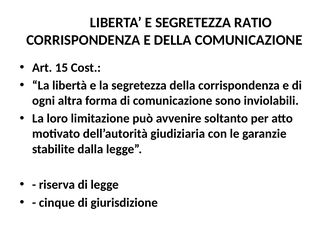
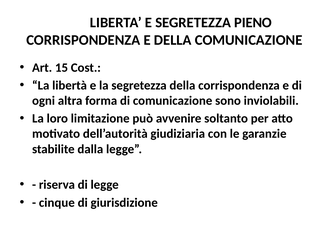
RATIO: RATIO -> PIENO (253, 23)
